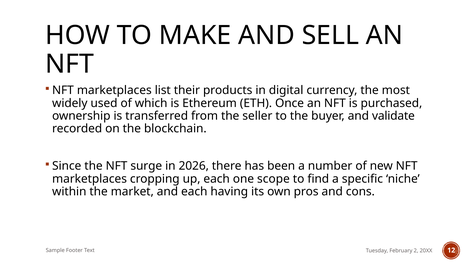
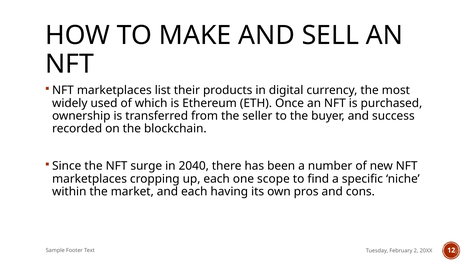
validate: validate -> success (393, 116)
2026: 2026 -> 2040 (194, 166)
